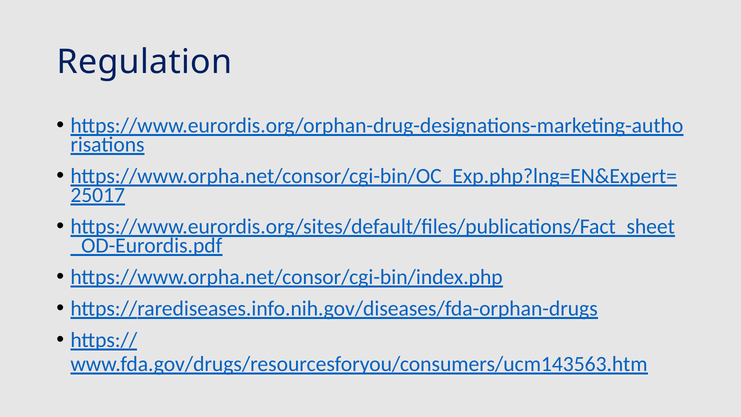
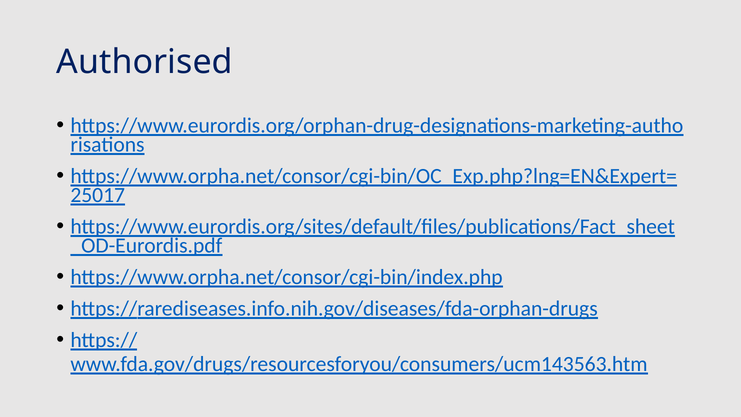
Regulation: Regulation -> Authorised (145, 62)
